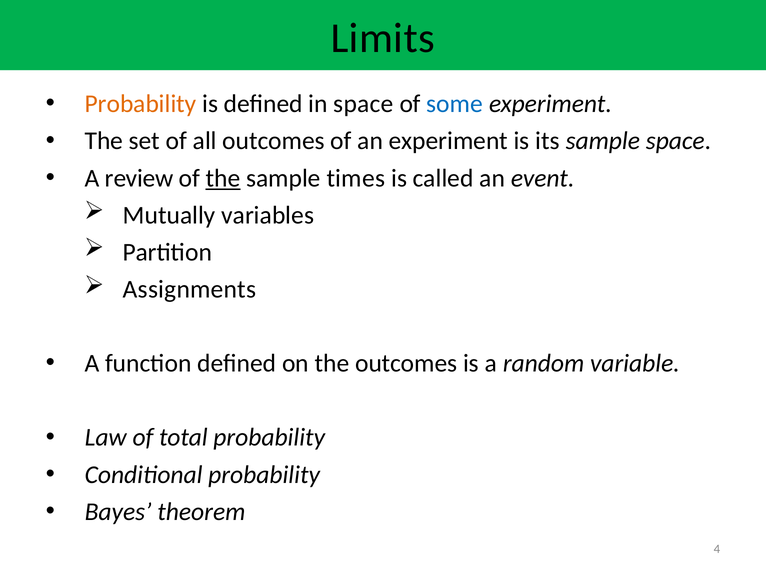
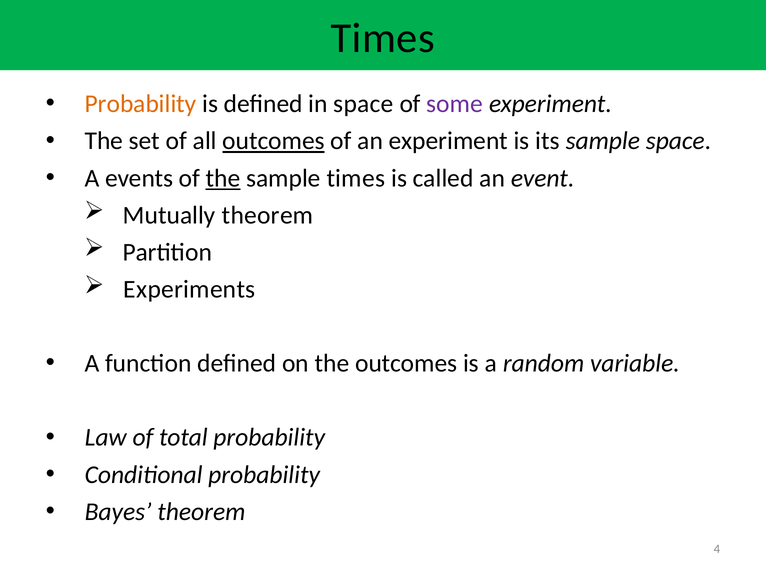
Limits: Limits -> Times (383, 38)
some colour: blue -> purple (455, 104)
outcomes underline: none -> present (274, 141)
review: review -> events (139, 178)
Mutually variables: variables -> theorem (268, 215)
Assignments: Assignments -> Experiments (189, 289)
